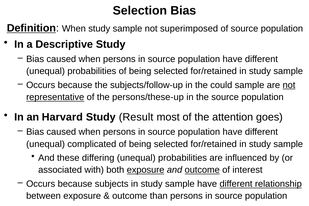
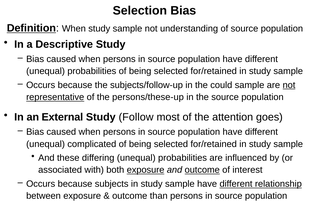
superimposed: superimposed -> understanding (189, 29)
Harvard: Harvard -> External (62, 117)
Result: Result -> Follow (136, 117)
